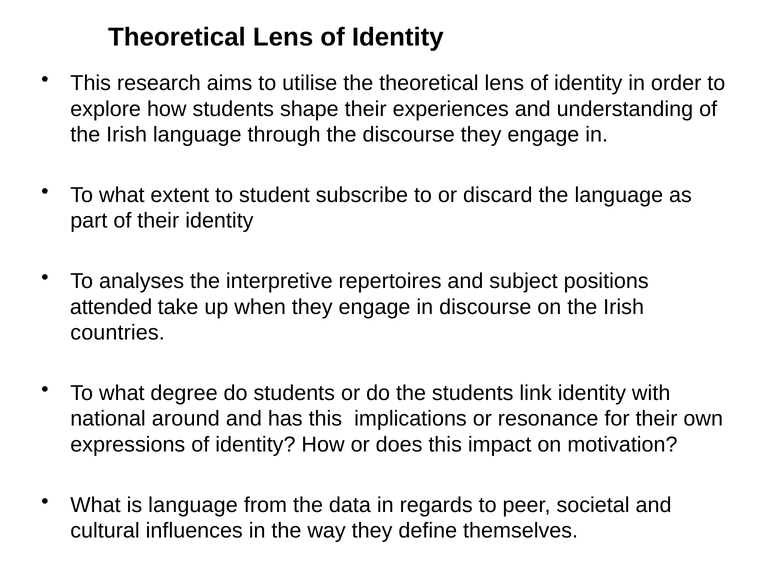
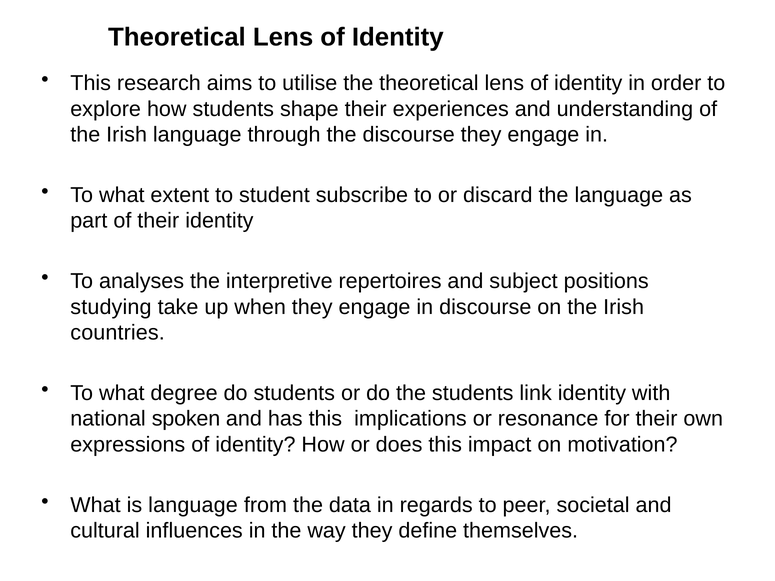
attended: attended -> studying (111, 307)
around: around -> spoken (186, 419)
